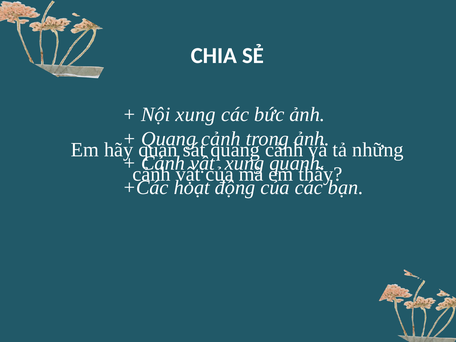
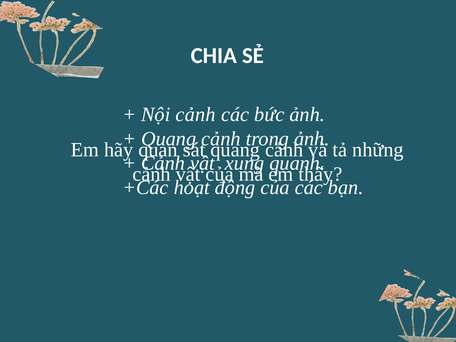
Nội xung: xung -> cảnh (196, 114)
